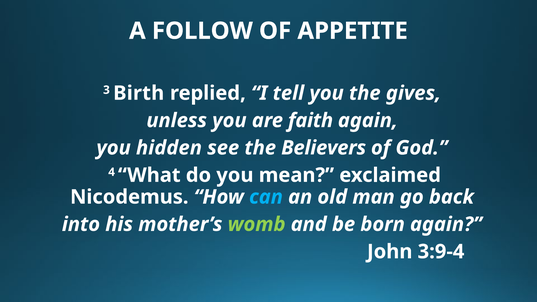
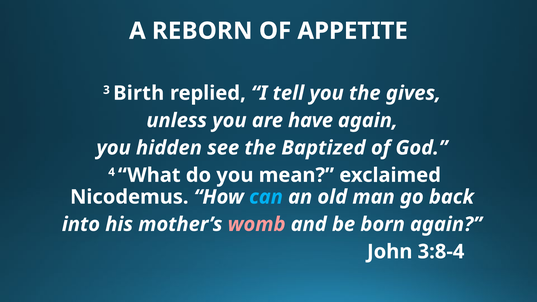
FOLLOW: FOLLOW -> REBORN (202, 31)
faith: faith -> have (311, 121)
Believers: Believers -> Baptized (323, 148)
womb colour: light green -> pink (257, 224)
3:9-4: 3:9-4 -> 3:8-4 (441, 252)
